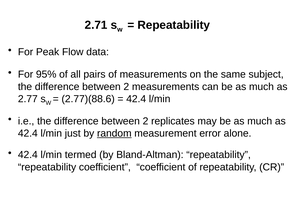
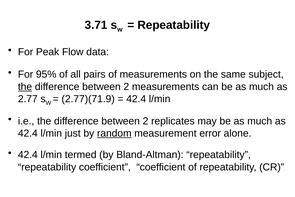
2.71: 2.71 -> 3.71 (96, 25)
the underline: none -> present (25, 87)
2.77)(88.6: 2.77)(88.6 -> 2.77)(71.9 (88, 99)
